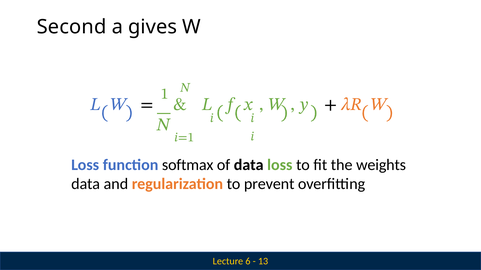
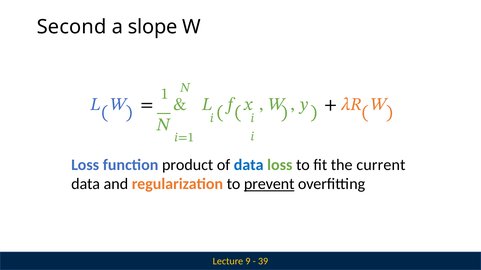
gives: gives -> slope (153, 27)
softmax: softmax -> product (188, 165)
data colour: black -> blue (249, 165)
weights: weights -> current (381, 165)
prevent underline: none -> present (269, 184)
6: 6 -> 9 (248, 262)
13: 13 -> 39 (263, 262)
